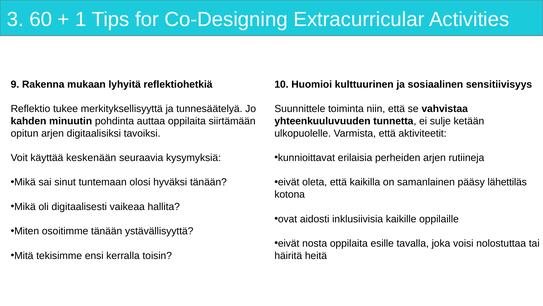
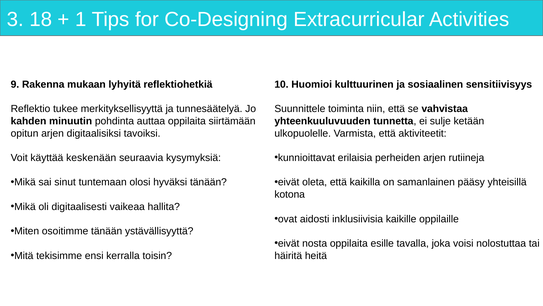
60: 60 -> 18 (41, 19)
lähettiläs: lähettiläs -> yhteisillä (507, 182)
